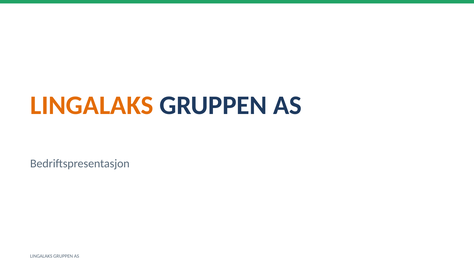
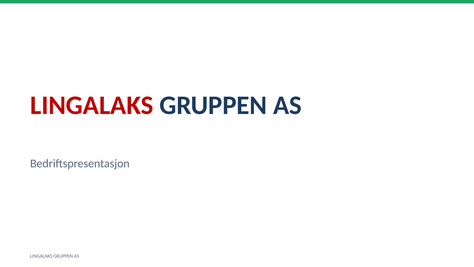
LINGALAKS colour: orange -> red (92, 105)
